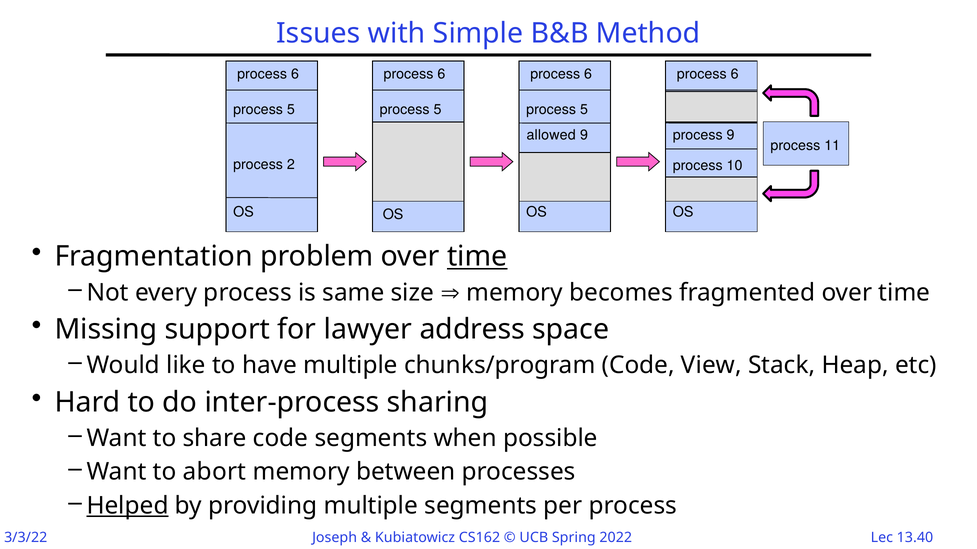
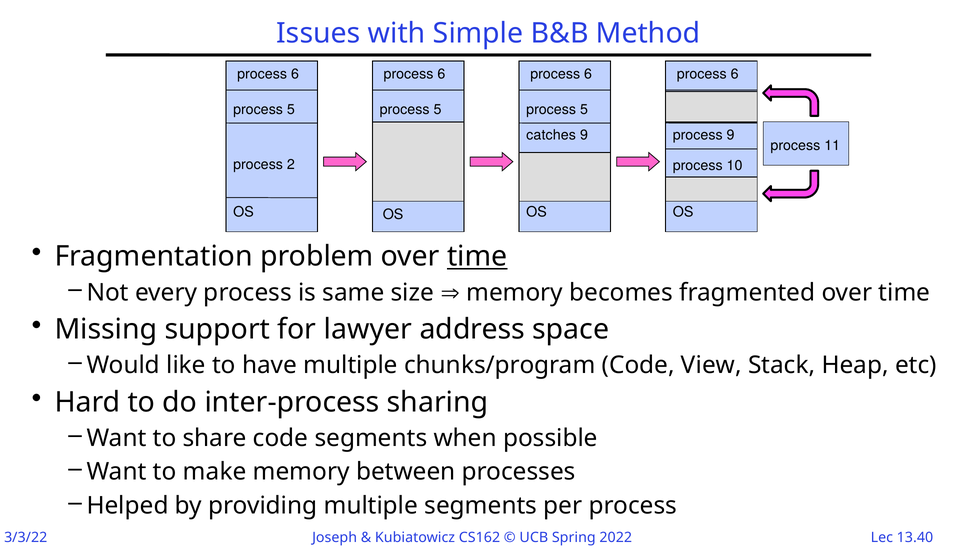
allowed: allowed -> catches (551, 135)
abort: abort -> make (215, 472)
Helped underline: present -> none (128, 506)
